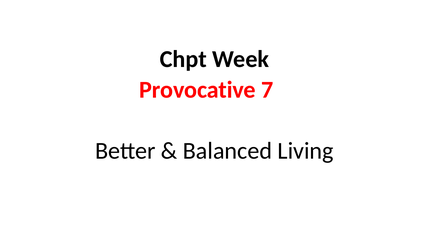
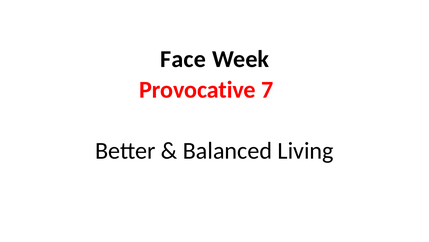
Chpt: Chpt -> Face (183, 59)
